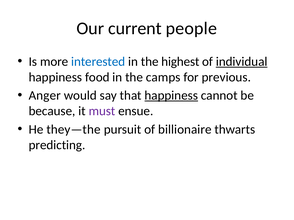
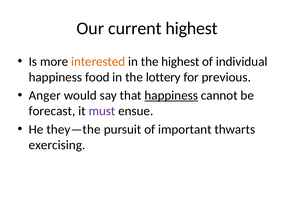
current people: people -> highest (192, 28)
interested colour: blue -> orange (98, 62)
individual underline: present -> none (242, 62)
camps: camps -> lottery (163, 77)
because: because -> forecast (52, 111)
billionaire: billionaire -> important (185, 130)
predicting: predicting -> exercising (57, 145)
